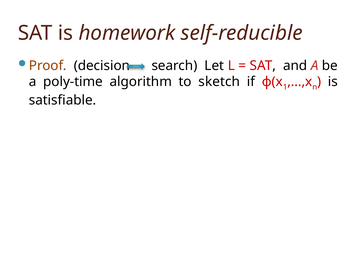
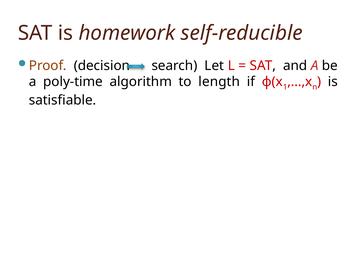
sketch: sketch -> length (219, 82)
